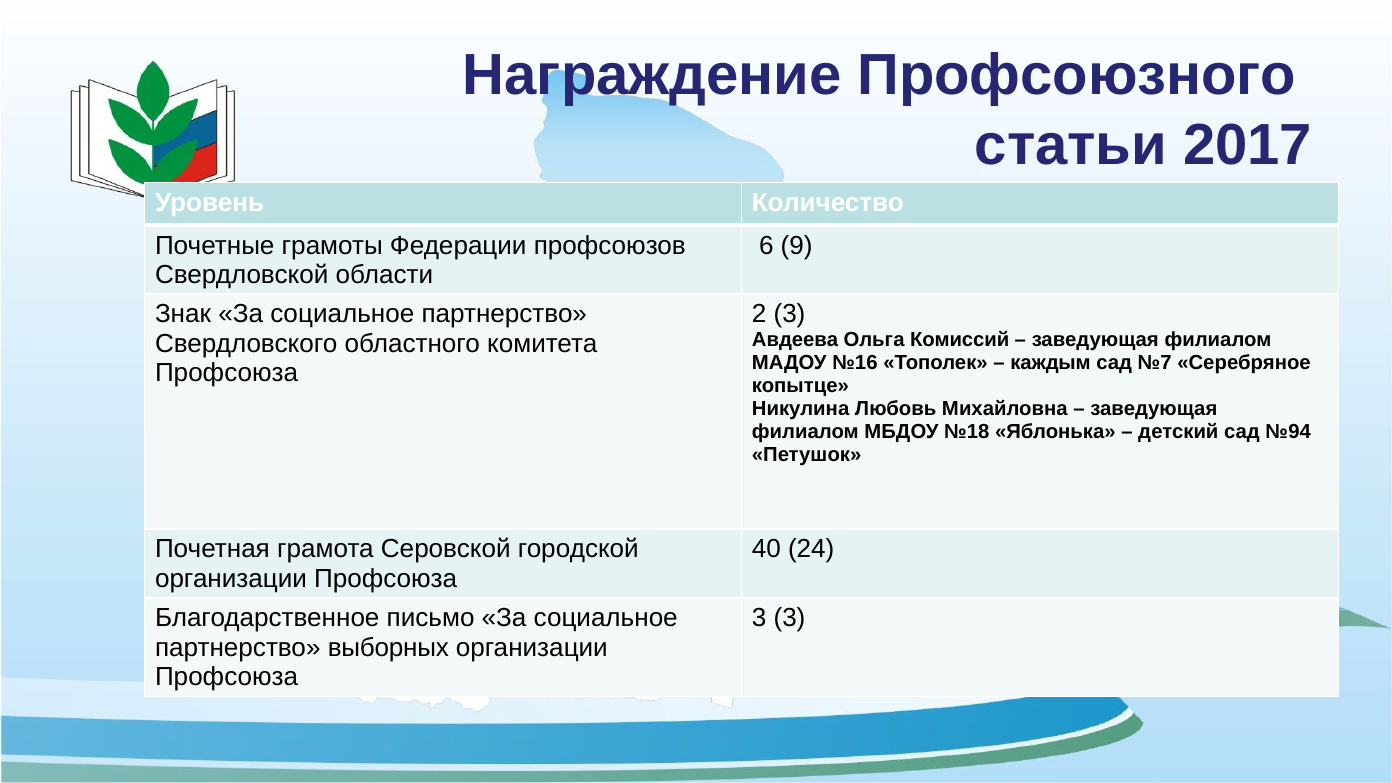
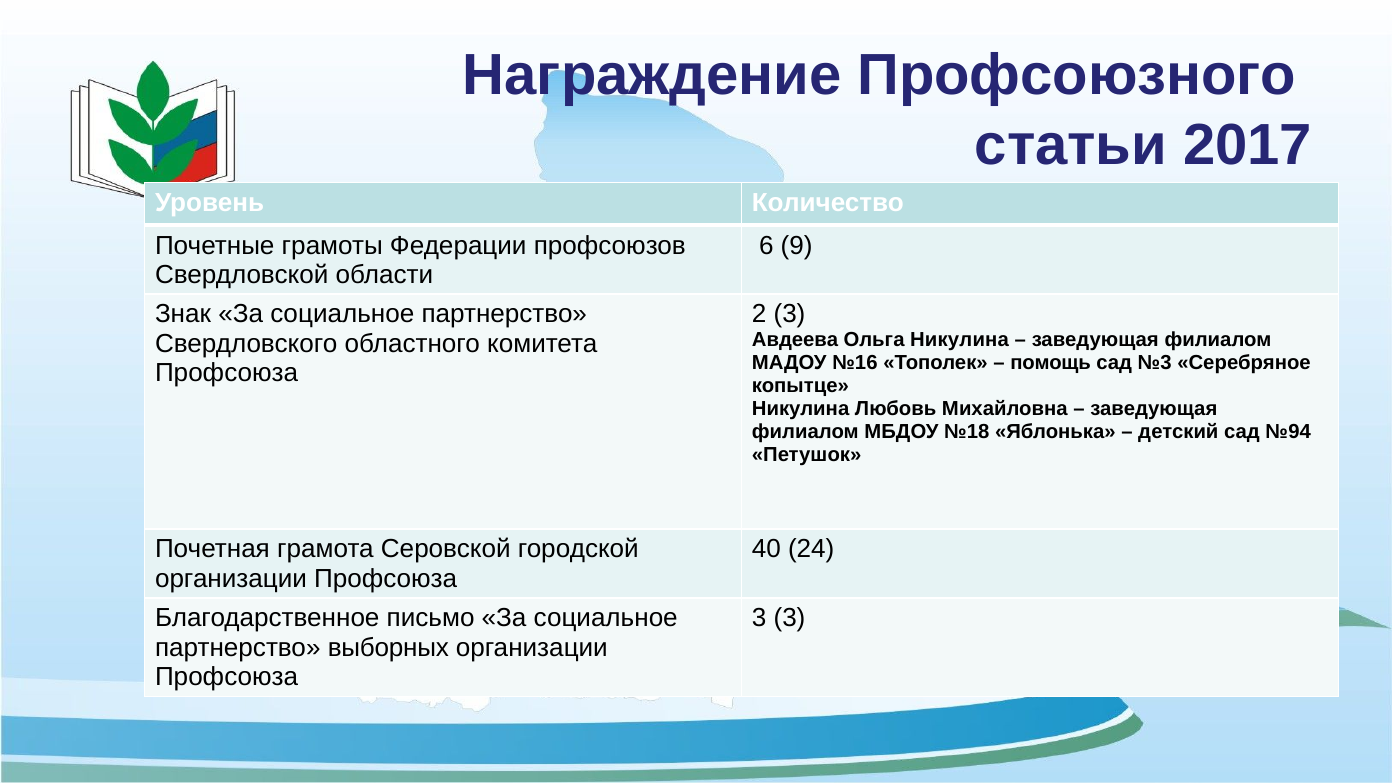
Ольга Комиссий: Комиссий -> Никулина (960, 340)
каждым: каждым -> помощь (1051, 363)
№7: №7 -> №3 (1155, 363)
